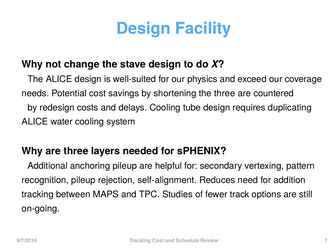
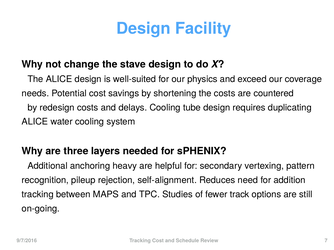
the three: three -> costs (225, 93)
anchoring pileup: pileup -> heavy (125, 166)
